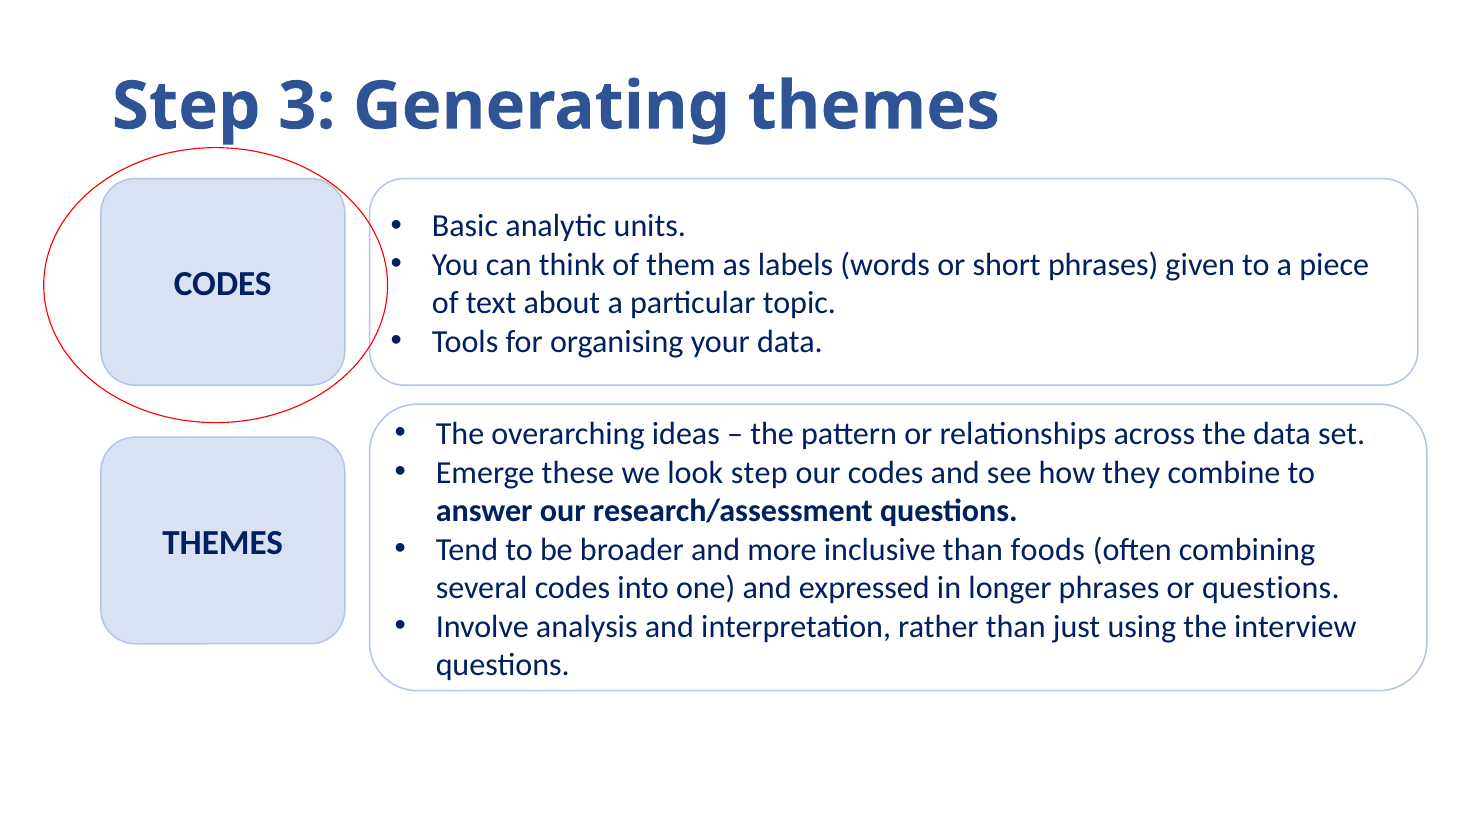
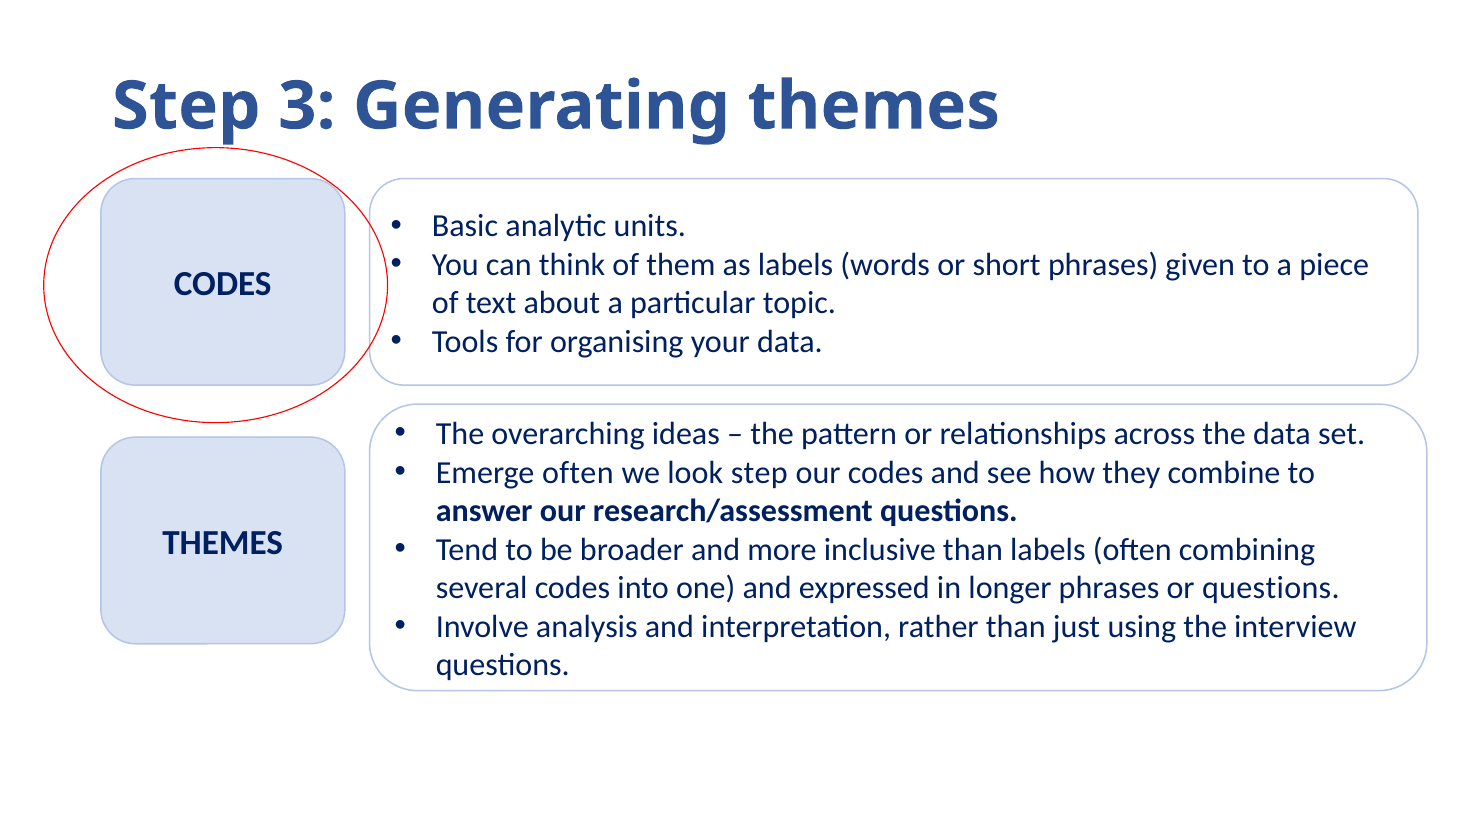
Emerge these: these -> often (578, 473)
than foods: foods -> labels (1048, 550)
